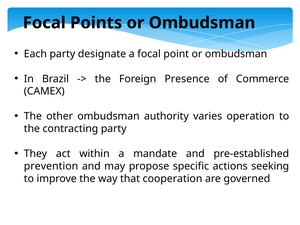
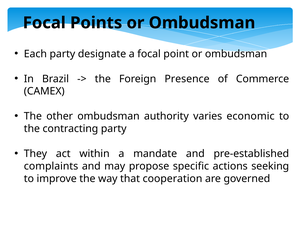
operation: operation -> economic (251, 116)
prevention: prevention -> complaints (51, 166)
